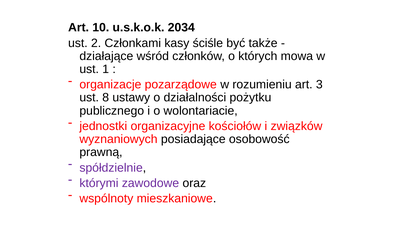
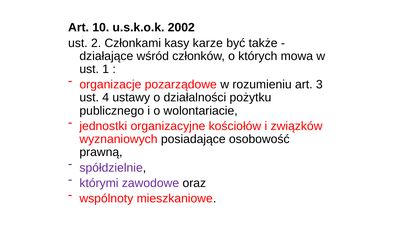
2034: 2034 -> 2002 (181, 28)
ściśle: ściśle -> karze (208, 43)
8: 8 -> 4 (106, 98)
